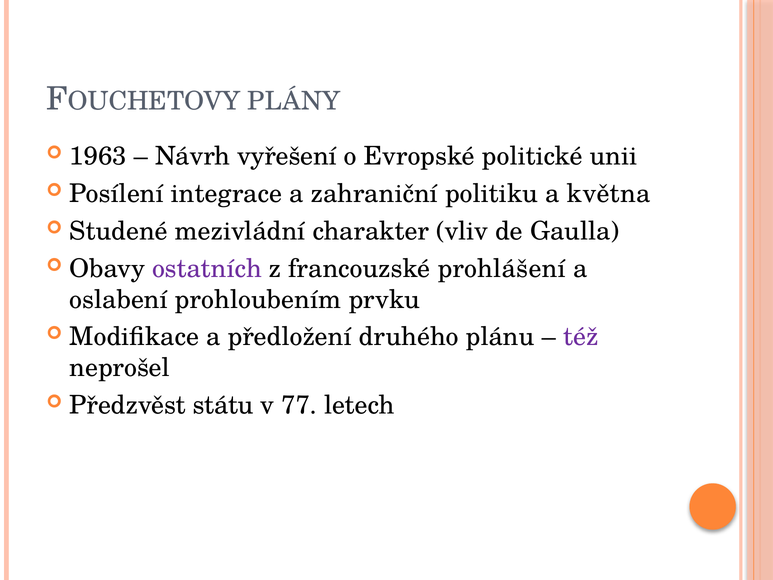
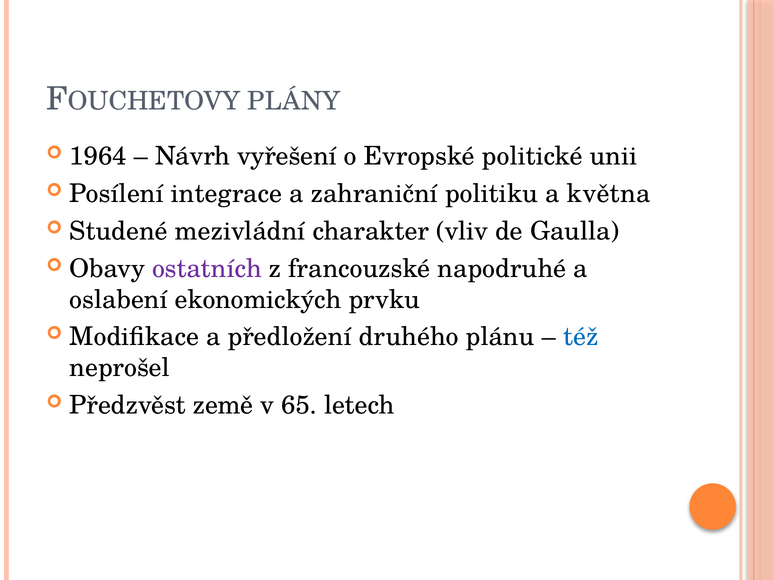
1963: 1963 -> 1964 (98, 156)
prohlášení: prohlášení -> napodruhé (502, 268)
prohloubením: prohloubením -> ekonomických (258, 299)
též colour: purple -> blue (581, 337)
státu: státu -> země (223, 405)
77: 77 -> 65 (299, 405)
